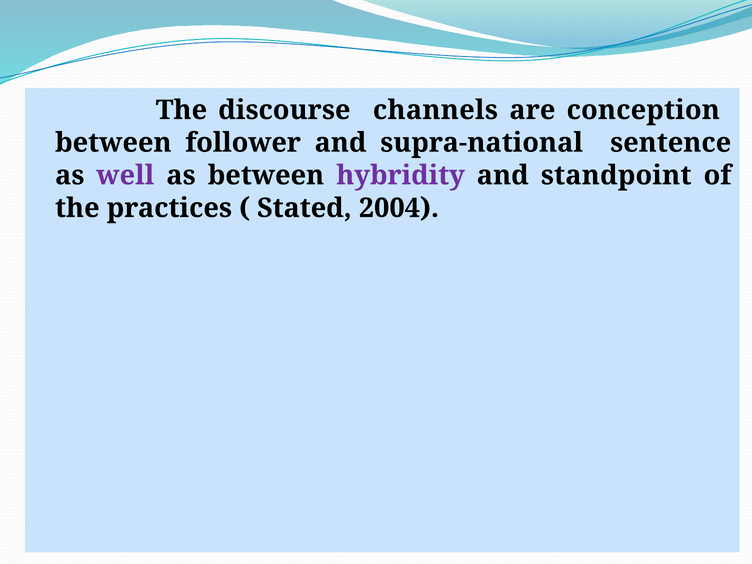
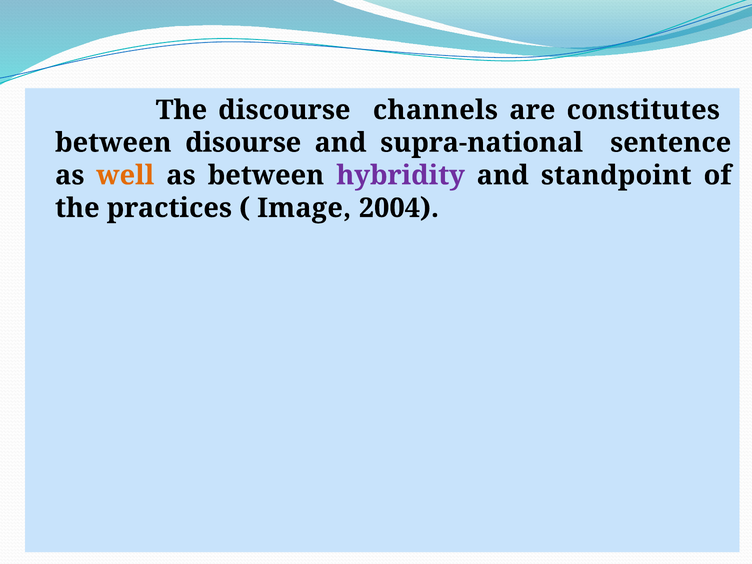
conception: conception -> constitutes (643, 110)
follower: follower -> disourse (243, 143)
well colour: purple -> orange (125, 175)
Stated: Stated -> Image (304, 208)
